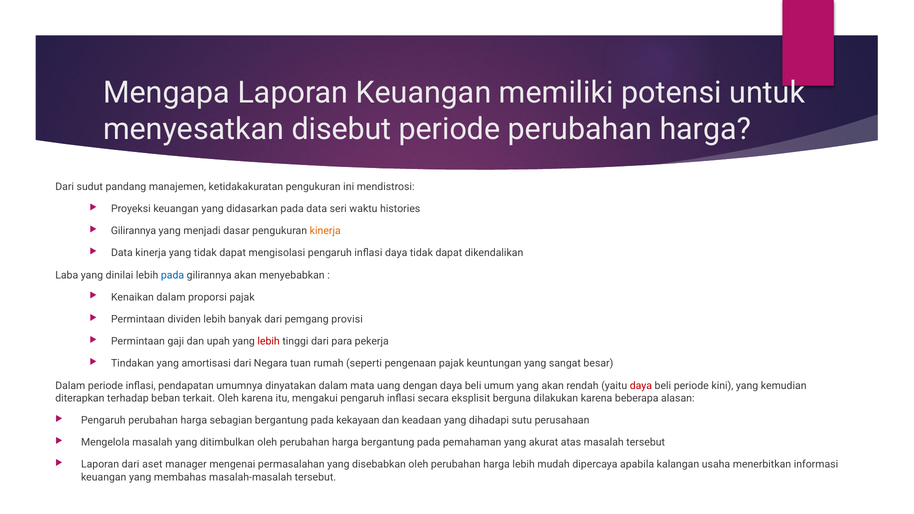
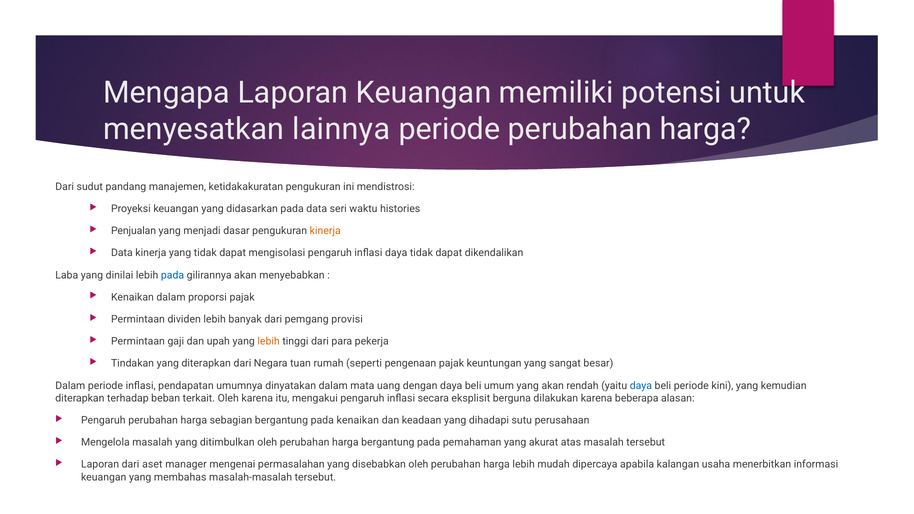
disebut: disebut -> lainnya (341, 129)
Gilirannya: Gilirannya -> Penjualan (134, 231)
lebih colour: red -> orange (269, 342)
yang amortisasi: amortisasi -> diterapkan (206, 364)
daya colour: red -> blue (641, 386)
pada kekayaan: kekayaan -> kenaikan (358, 420)
